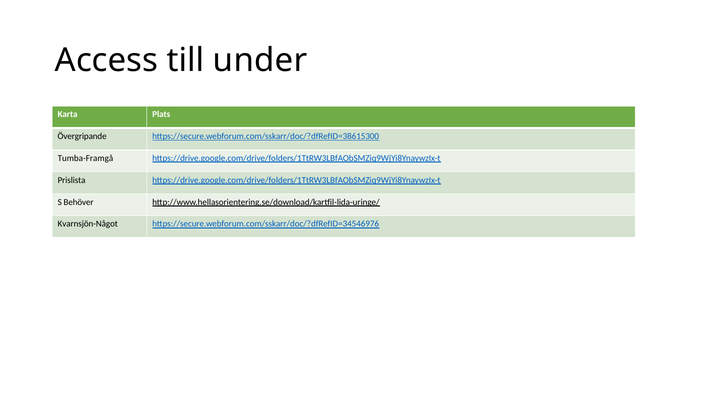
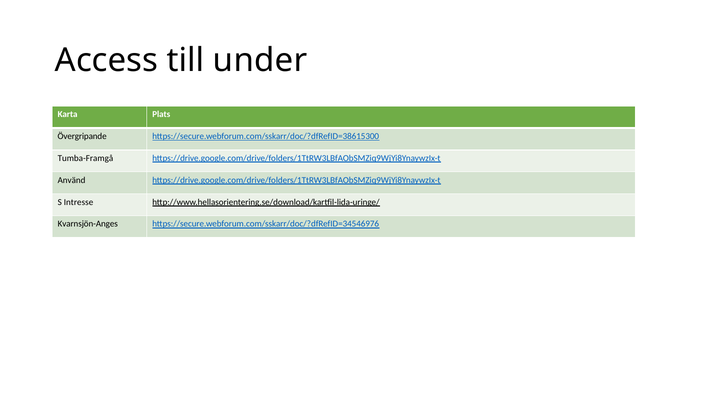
Prislista: Prislista -> Använd (72, 180)
Behöver: Behöver -> Intresse (79, 202)
Kvarnsjön-Något: Kvarnsjön-Något -> Kvarnsjön-Anges (88, 224)
